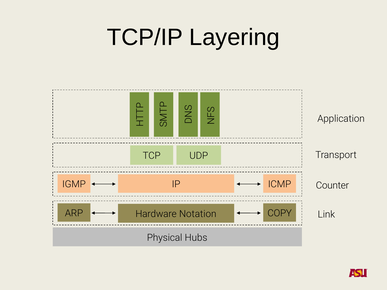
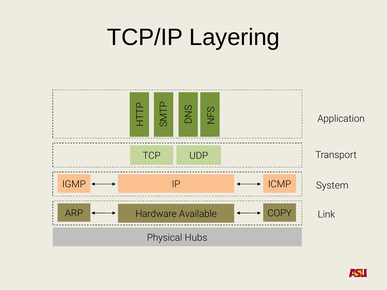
Counter: Counter -> System (332, 186)
Notation: Notation -> Available (198, 214)
